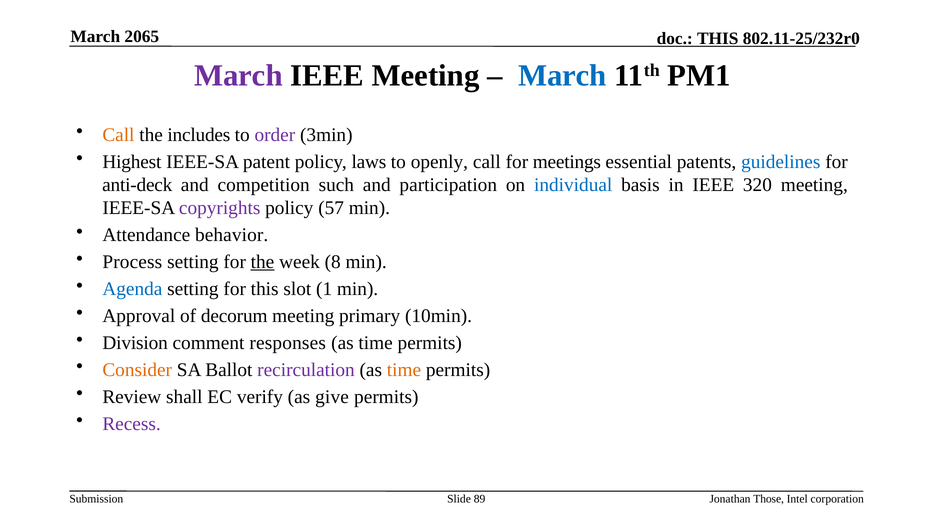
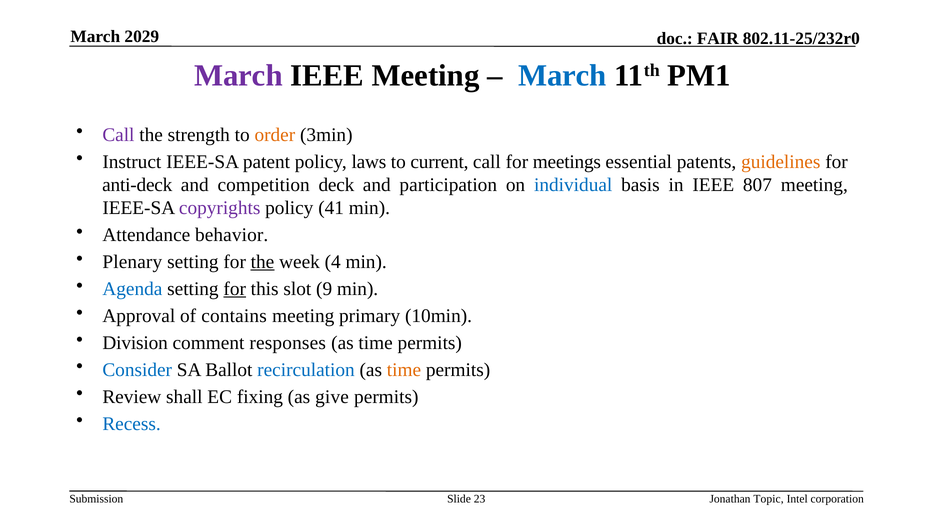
2065: 2065 -> 2029 (142, 37)
THIS: THIS -> FAIR (718, 39)
Call colour: orange -> purple (118, 135)
includes: includes -> strength (199, 135)
order colour: purple -> orange (275, 135)
Highest: Highest -> Instruct (132, 162)
openly: openly -> current (439, 162)
guidelines colour: blue -> orange (781, 162)
such: such -> deck (336, 185)
320: 320 -> 807 (757, 185)
57: 57 -> 41 (331, 208)
Process: Process -> Plenary (132, 262)
8: 8 -> 4 (333, 262)
for underline: none -> present (235, 289)
1: 1 -> 9 (324, 289)
decorum: decorum -> contains (234, 316)
Consider colour: orange -> blue (137, 370)
recirculation colour: purple -> blue (306, 370)
verify: verify -> fixing (260, 397)
Recess colour: purple -> blue (132, 424)
89: 89 -> 23 (480, 499)
Those: Those -> Topic (769, 499)
